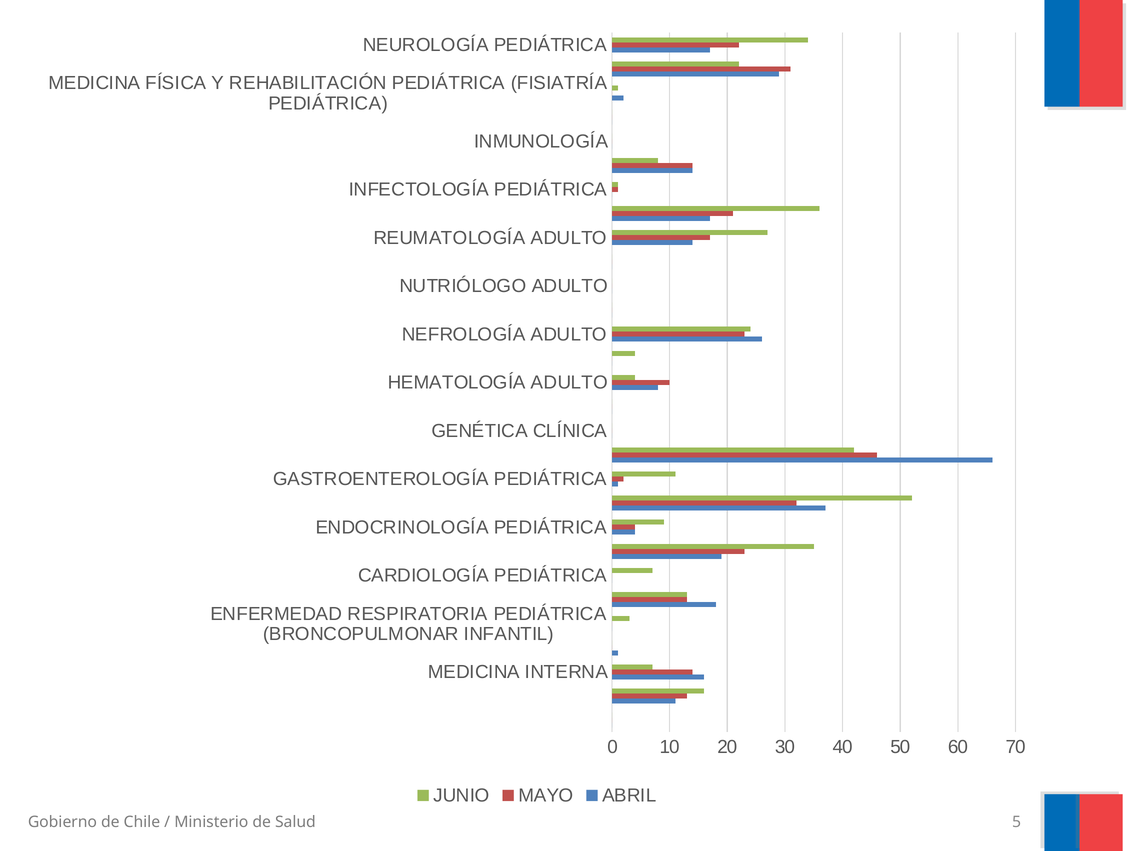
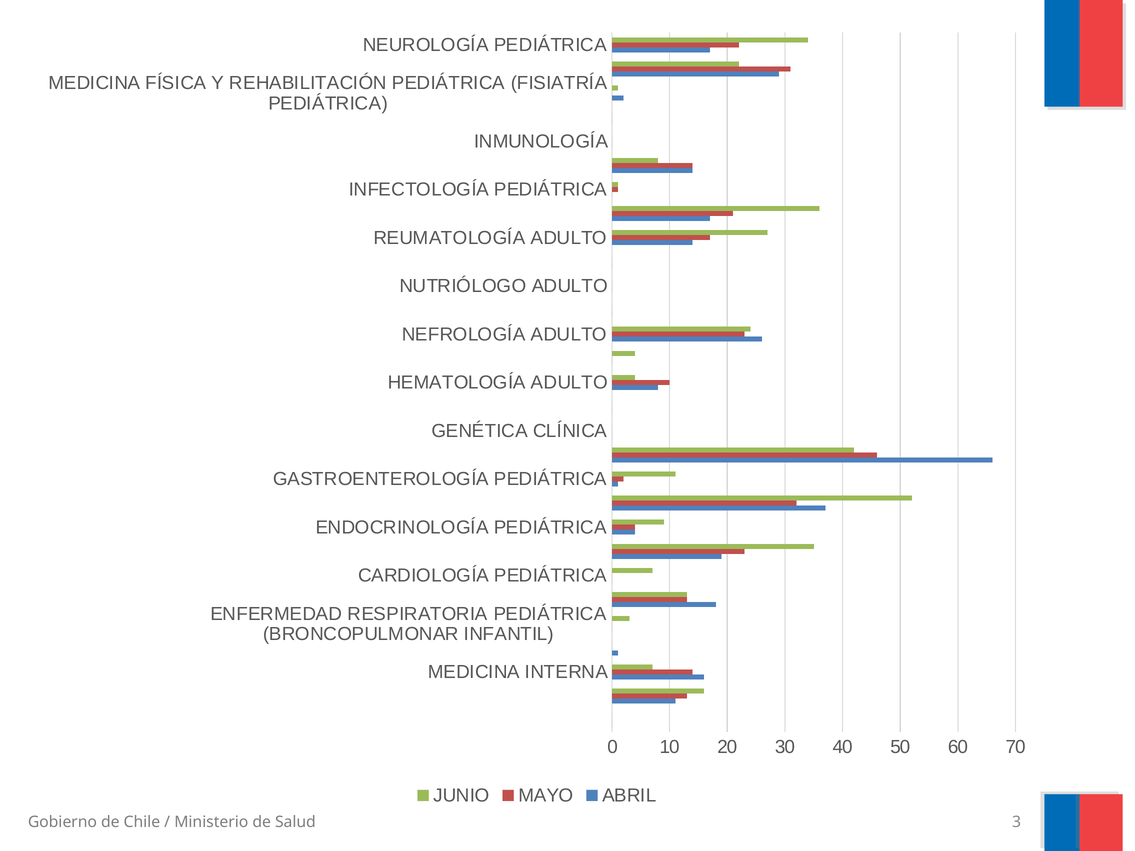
5: 5 -> 3 (1017, 822)
